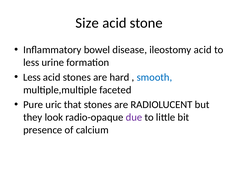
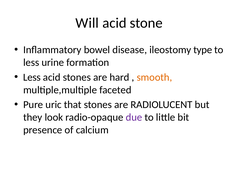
Size: Size -> Will (87, 23)
ileostomy acid: acid -> type (203, 50)
smooth colour: blue -> orange (154, 77)
